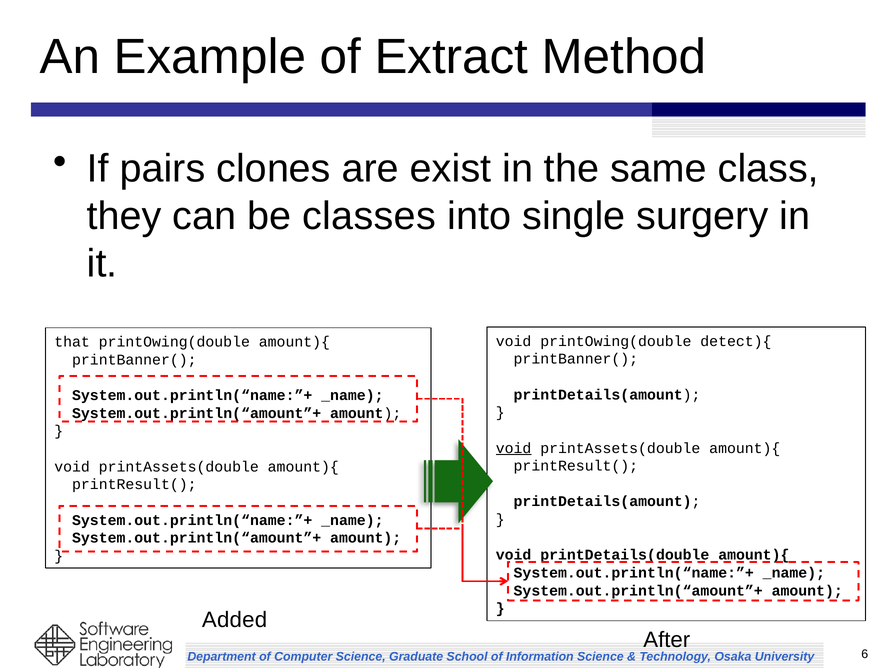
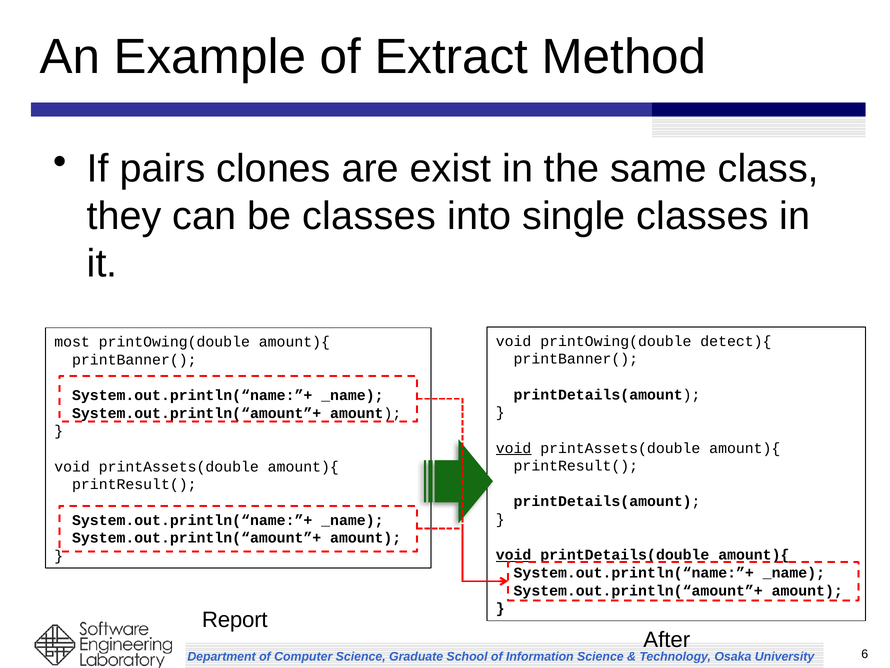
single surgery: surgery -> classes (702, 216)
that: that -> most (72, 342)
void underline: none -> present (514, 555)
Added: Added -> Report (235, 619)
